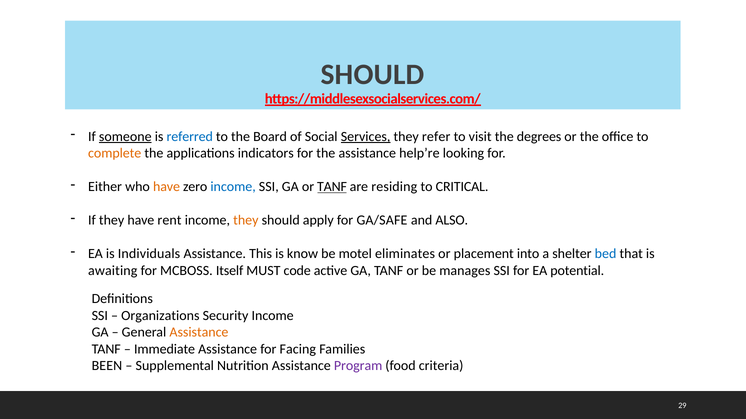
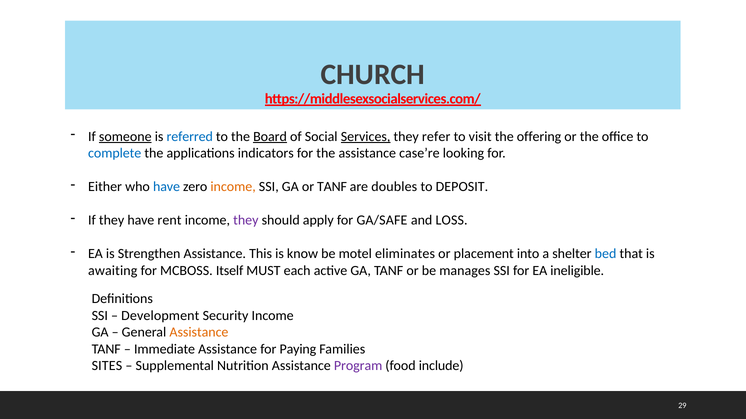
SHOULD: SHOULD -> CHURCH (373, 75)
Board underline: none -> present (270, 137)
degrees: degrees -> offering (539, 137)
complete colour: orange -> blue (115, 153)
help’re: help’re -> case’re (419, 153)
have colour: orange -> blue (167, 187)
income colour: blue -> orange (233, 187)
TANF underline: present -> none (332, 187)
residing: residing -> doubles (394, 187)
CRITICAL: CRITICAL -> DEPOSIT (462, 187)
they colour: orange -> purple (246, 221)
ALSO: ALSO -> LOSS (452, 221)
Individuals: Individuals -> Strengthen (149, 254)
code: code -> each (297, 271)
potential: potential -> ineligible (577, 271)
Organizations: Organizations -> Development (160, 316)
Facing: Facing -> Paying (298, 350)
BEEN: BEEN -> SITES (107, 366)
criteria: criteria -> include (441, 366)
